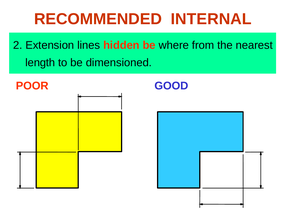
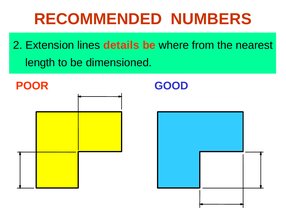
INTERNAL: INTERNAL -> NUMBERS (211, 19)
hidden: hidden -> details (121, 45)
